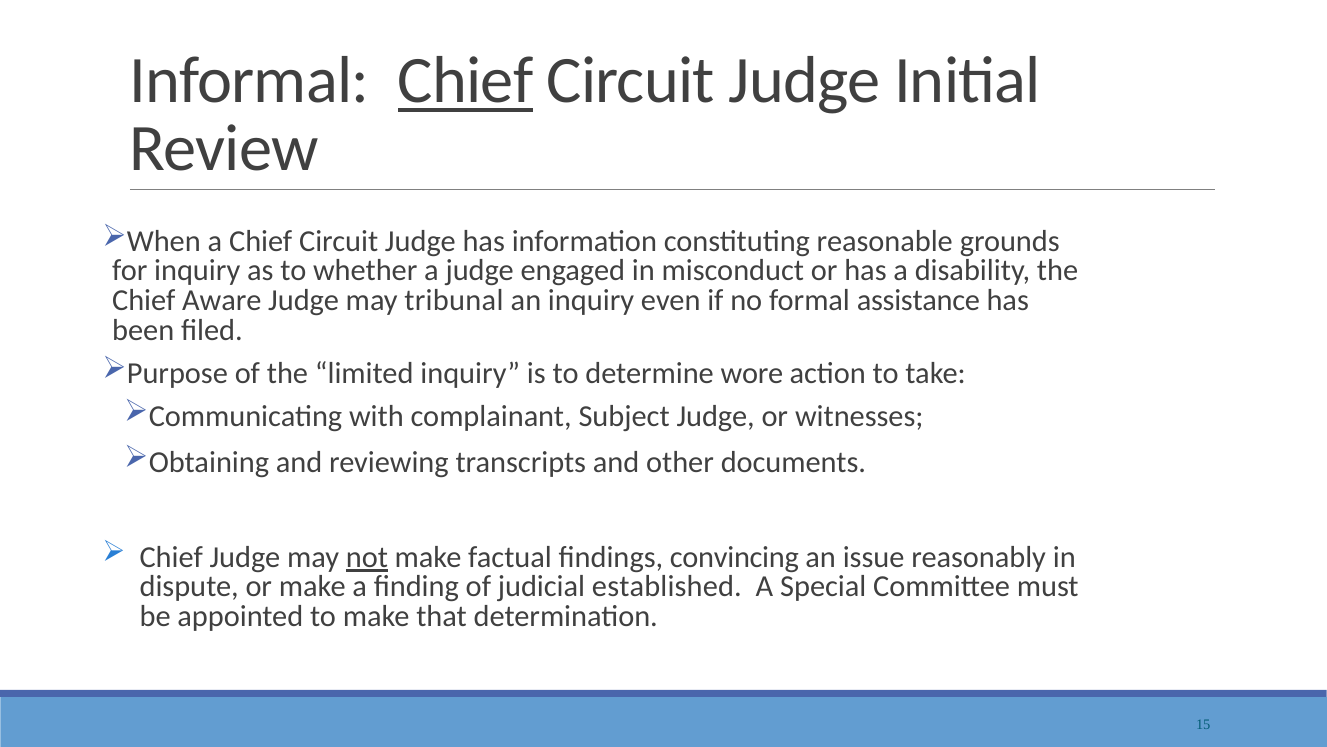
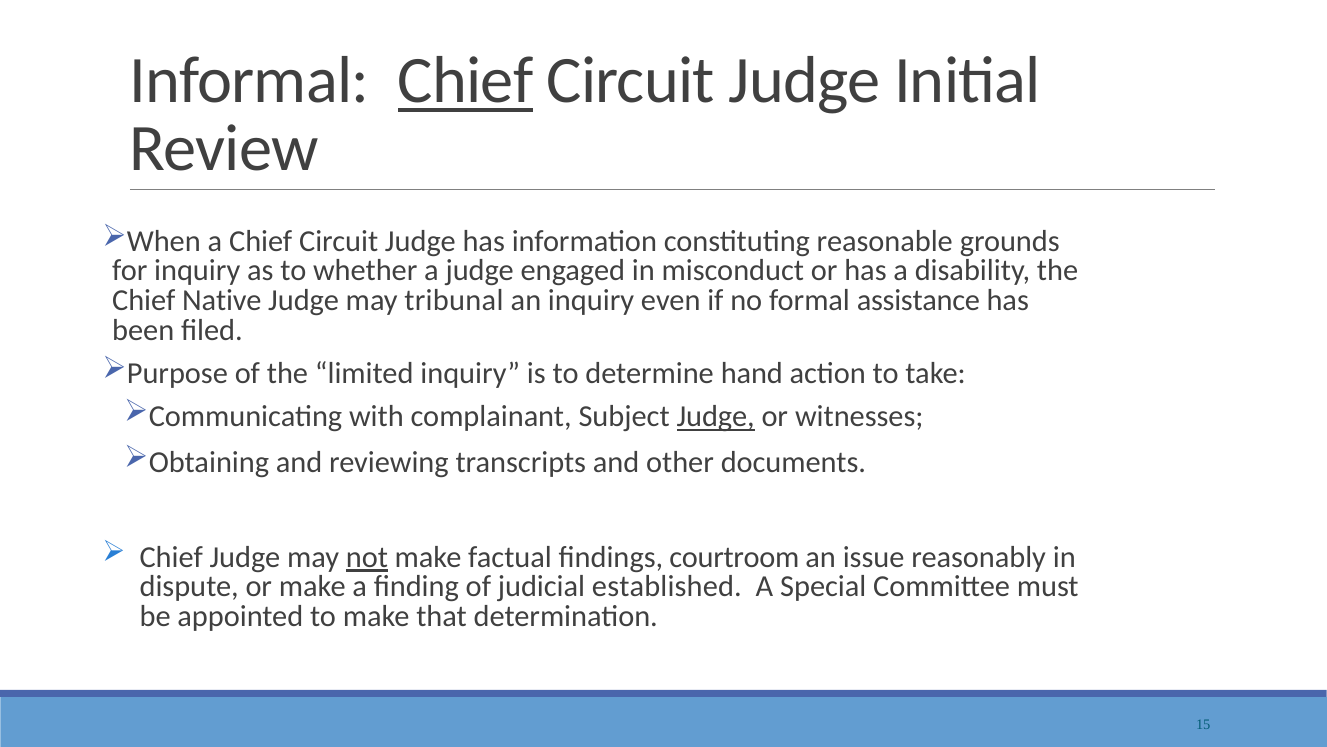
Aware: Aware -> Native (222, 300)
wore: wore -> hand (752, 373)
Judge underline: none -> present (716, 416)
convincing: convincing -> courtroom (734, 557)
